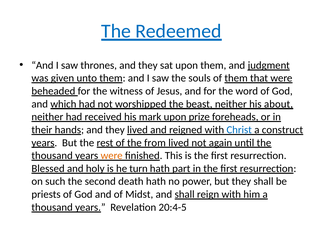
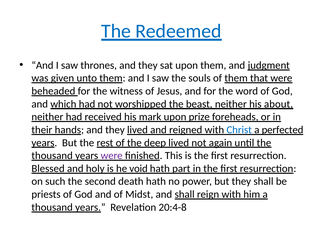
construct: construct -> perfected (283, 130)
from: from -> deep (155, 143)
were colour: orange -> purple (112, 156)
turn: turn -> void (139, 169)
20:4-5: 20:4-5 -> 20:4-8 (173, 207)
